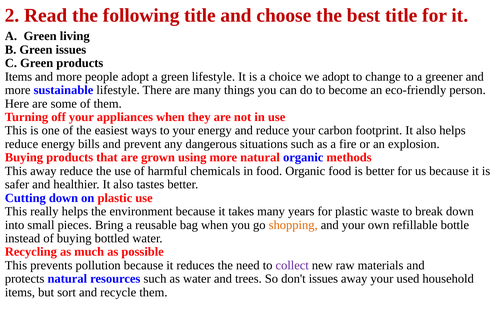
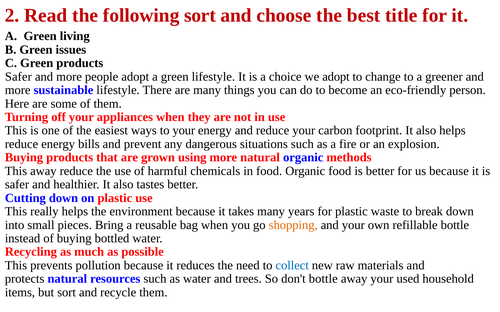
following title: title -> sort (200, 15)
Items: Items -> Safer (18, 77)
collect colour: purple -> blue (292, 266)
don't issues: issues -> bottle (323, 279)
